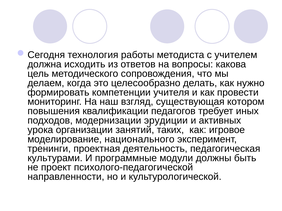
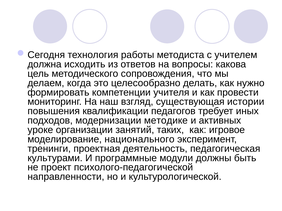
котором: котором -> истории (246, 102)
эрудиции: эрудиции -> методике (166, 121)
урока: урока -> уроке (40, 130)
